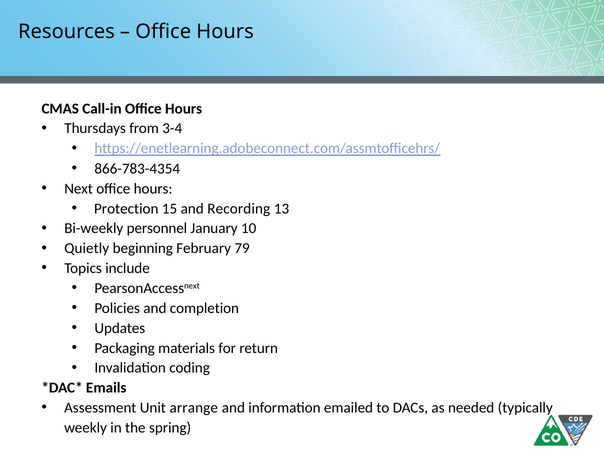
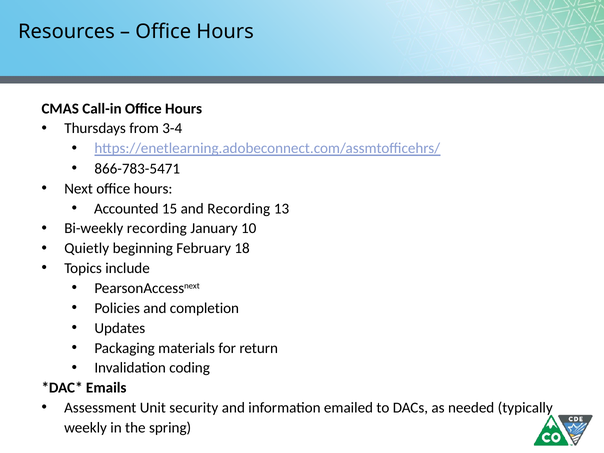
866-783-4354: 866-783-4354 -> 866-783-5471 (137, 169)
Protection: Protection -> Accounted (126, 209)
Bi-weekly personnel: personnel -> recording (157, 228)
79: 79 -> 18 (242, 248)
arrange: arrange -> security (194, 408)
